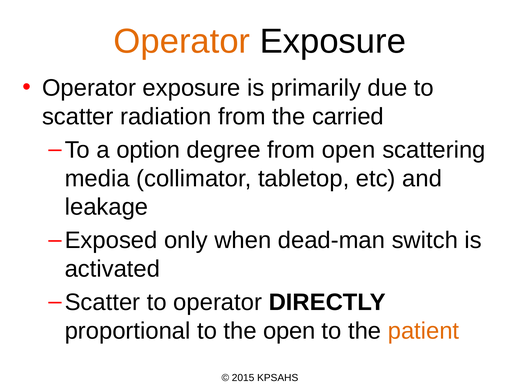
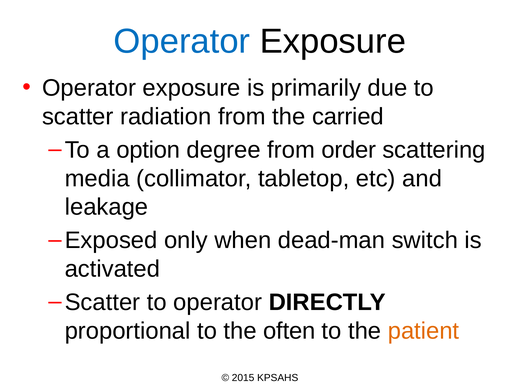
Operator colour: orange -> blue (182, 41)
from open: open -> order (349, 150)
the open: open -> often (289, 331)
